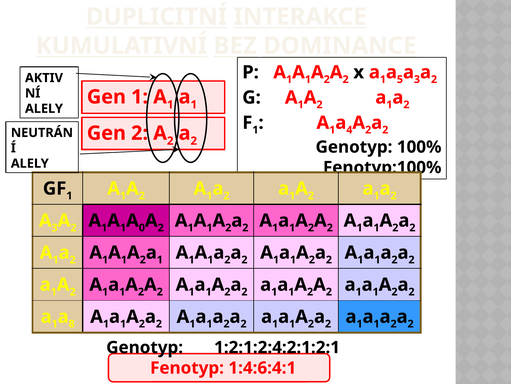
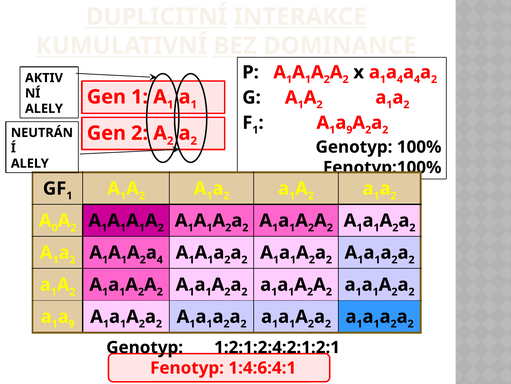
5: 5 -> 4 (400, 79)
3: 3 -> 4 (417, 79)
4: 4 -> 9 (349, 130)
3: 3 -> 0 (55, 227)
0: 0 -> 1 (142, 227)
1: 1 -> 4 (160, 259)
8: 8 -> 9 (72, 323)
